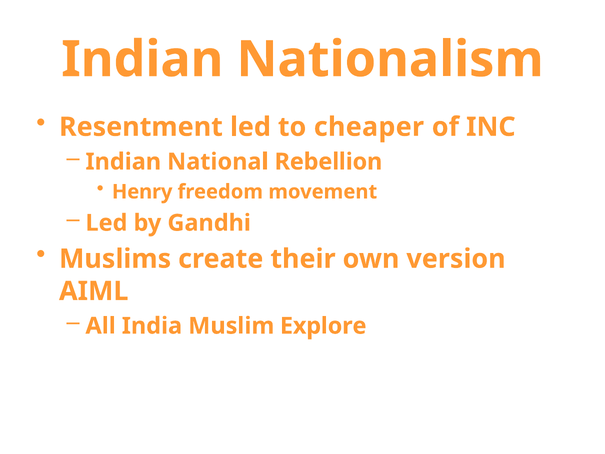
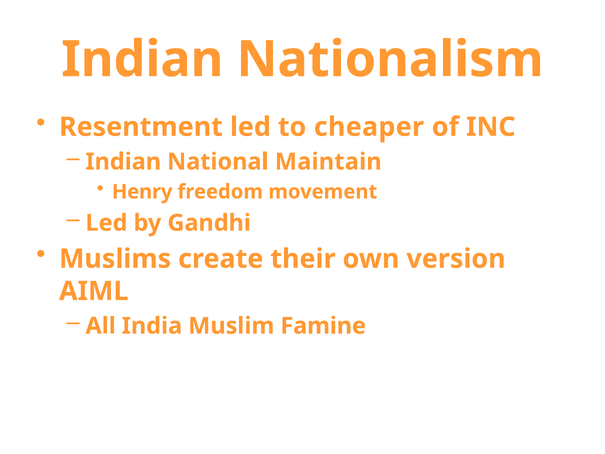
Rebellion: Rebellion -> Maintain (328, 162)
Explore: Explore -> Famine (323, 326)
